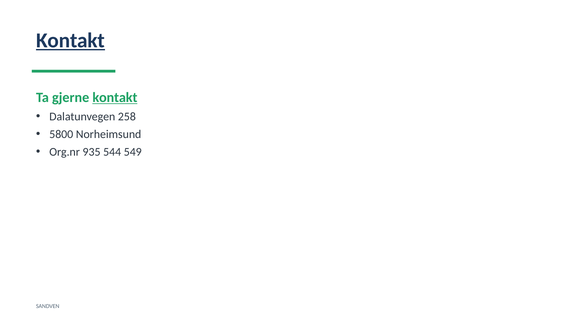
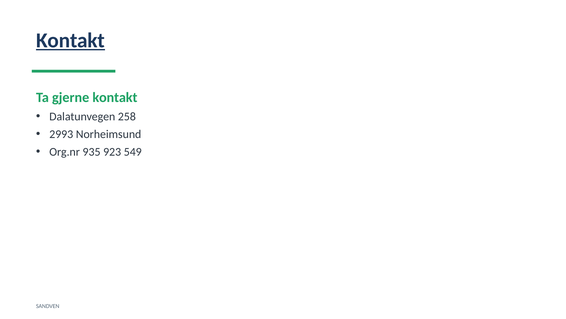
kontakt underline: present -> none (115, 97)
5800: 5800 -> 2993 (61, 134)
544: 544 -> 923 (112, 152)
